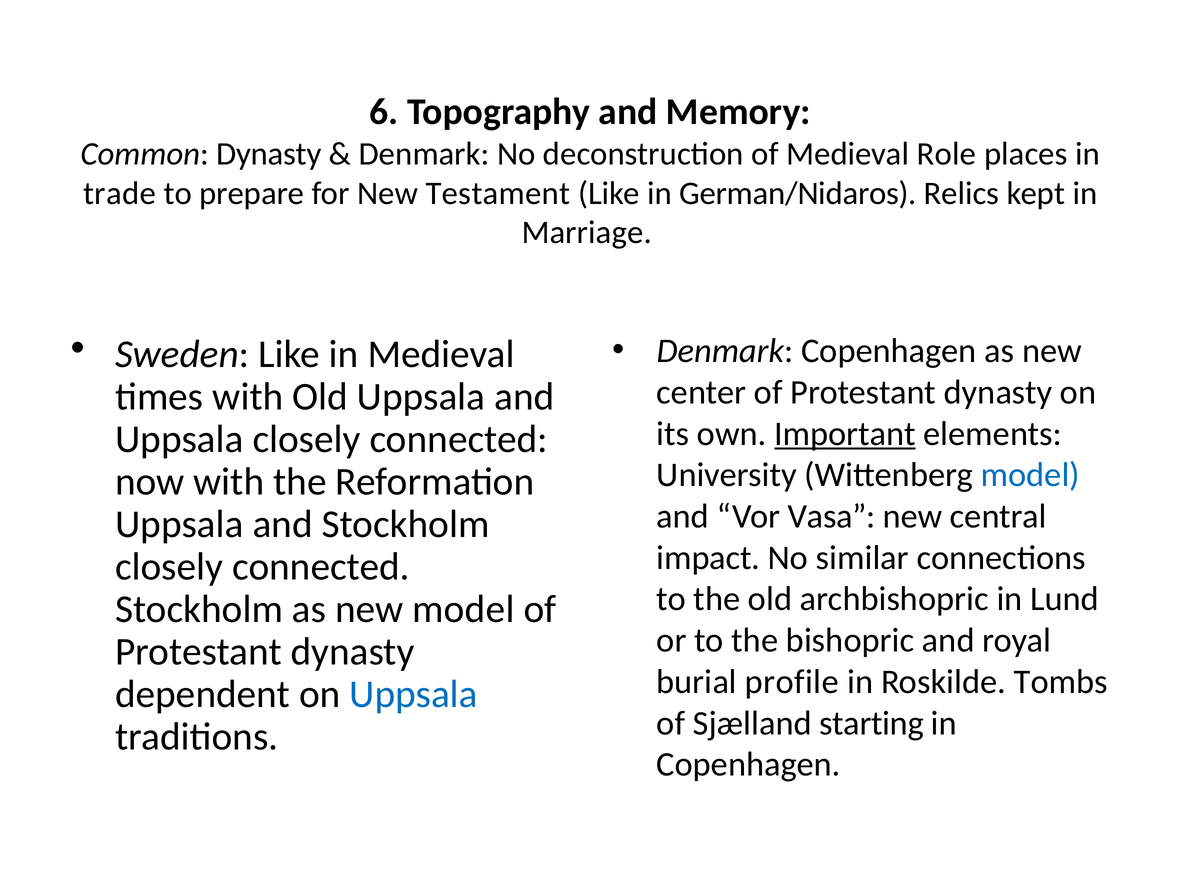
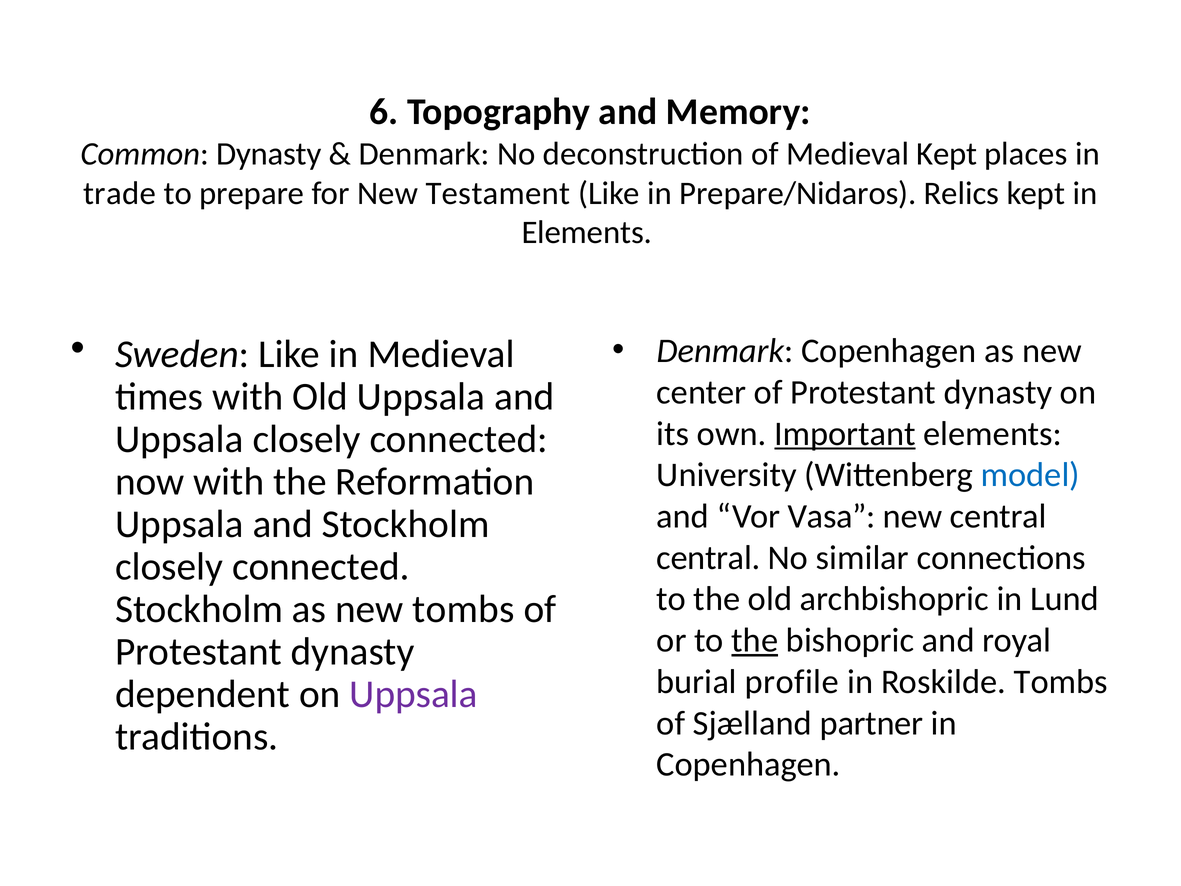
Medieval Role: Role -> Kept (947, 154)
German/Nidaros: German/Nidaros -> Prepare/Nidaros (798, 193)
Marriage: Marriage -> Elements (587, 233)
impact: impact -> central (708, 558)
new model: model -> tombs (463, 609)
the underline: none -> present (755, 640)
Uppsala colour: blue -> purple (414, 694)
starting: starting -> partner (871, 723)
